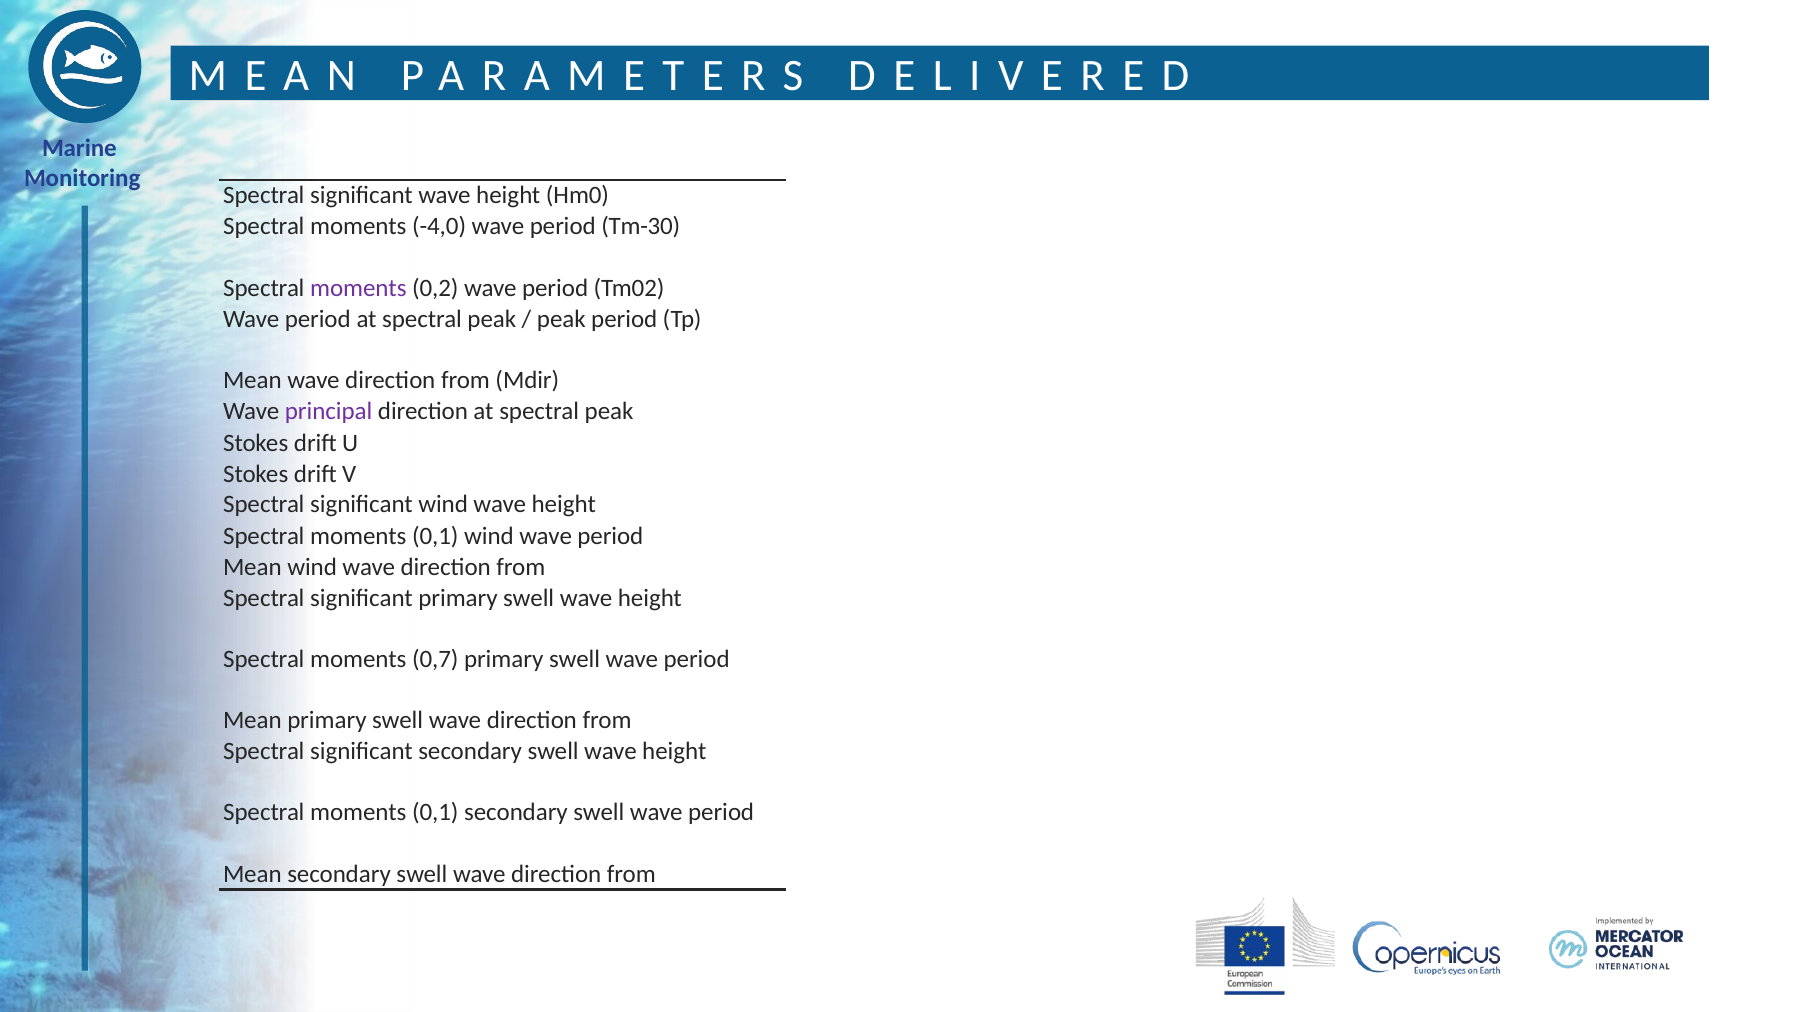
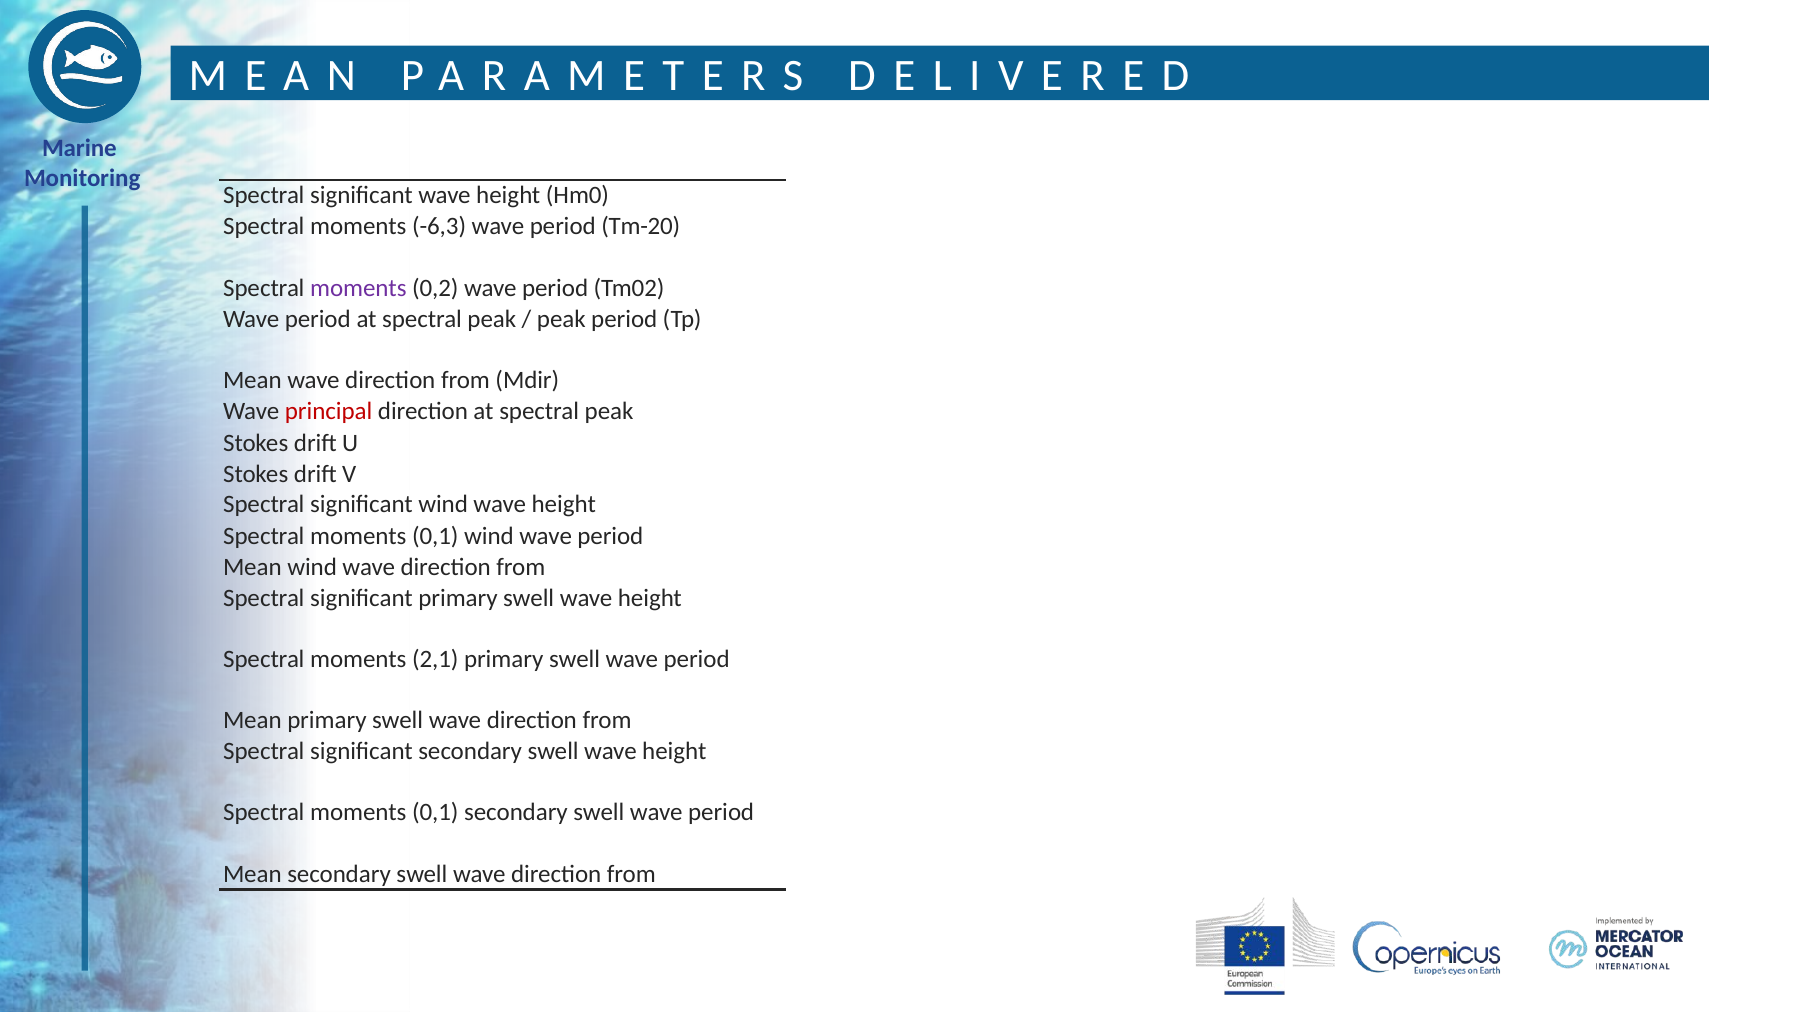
-4,0: -4,0 -> -6,3 (439, 227)
Tm-30: Tm-30 -> Tm-20 (641, 227)
principal colour: purple -> red (329, 411)
0,7: 0,7 -> 2,1 (435, 659)
